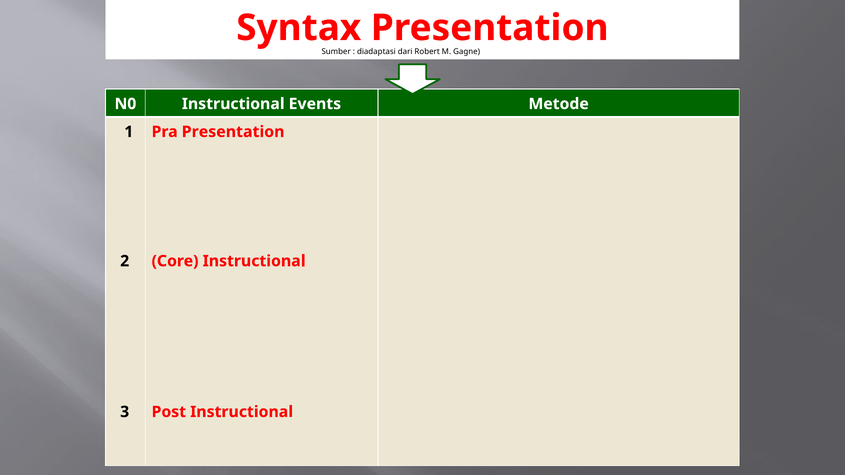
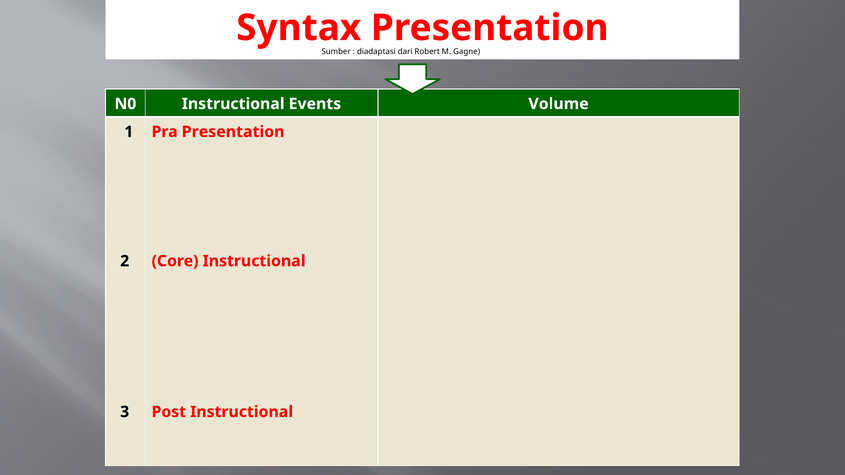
Metode: Metode -> Volume (559, 104)
